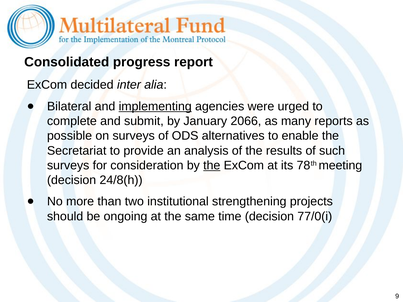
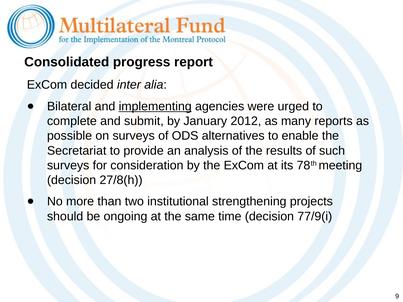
2066: 2066 -> 2012 (246, 121)
the underline: present -> none (212, 166)
24/8(h: 24/8(h -> 27/8(h (121, 180)
77/0(i: 77/0(i -> 77/9(i (315, 217)
